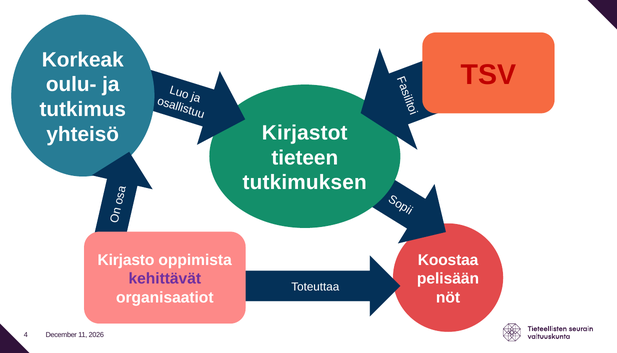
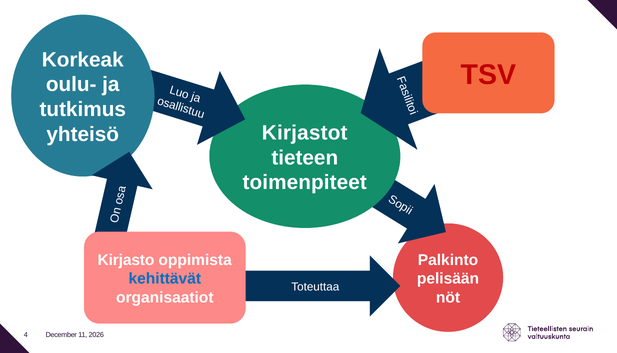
tutkimuksen: tutkimuksen -> toimenpiteet (305, 182)
Koostaa: Koostaa -> Palkinto (448, 260)
kehittävät colour: purple -> blue (165, 278)
